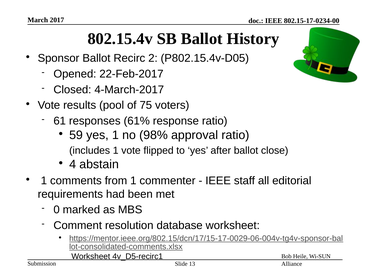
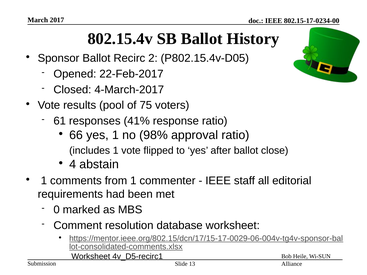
61%: 61% -> 41% (137, 121)
59: 59 -> 66 (76, 135)
